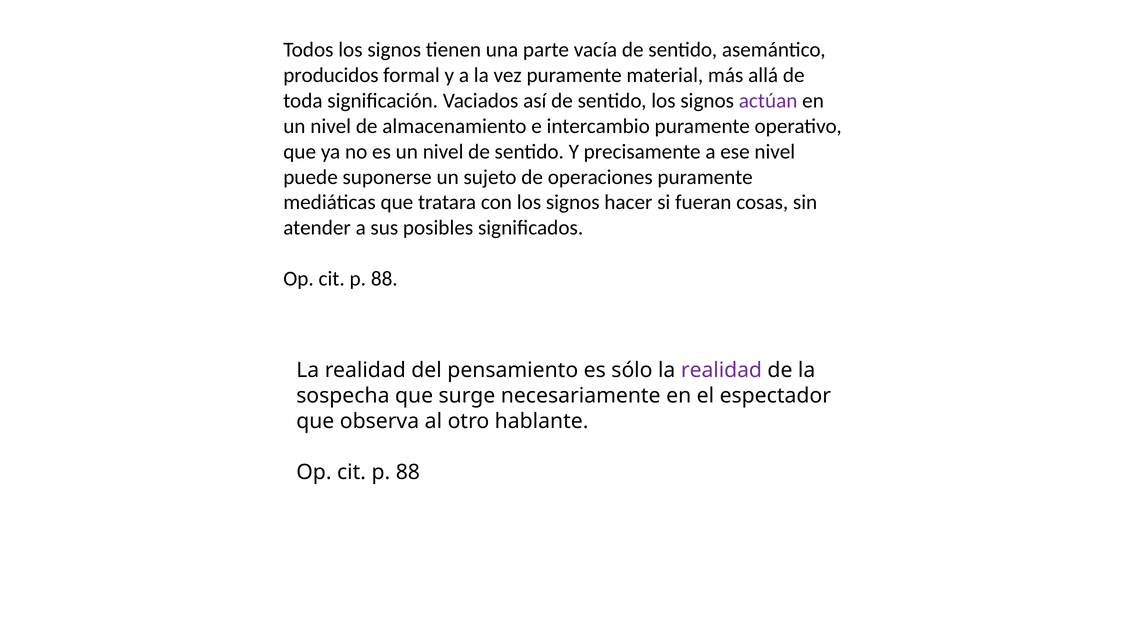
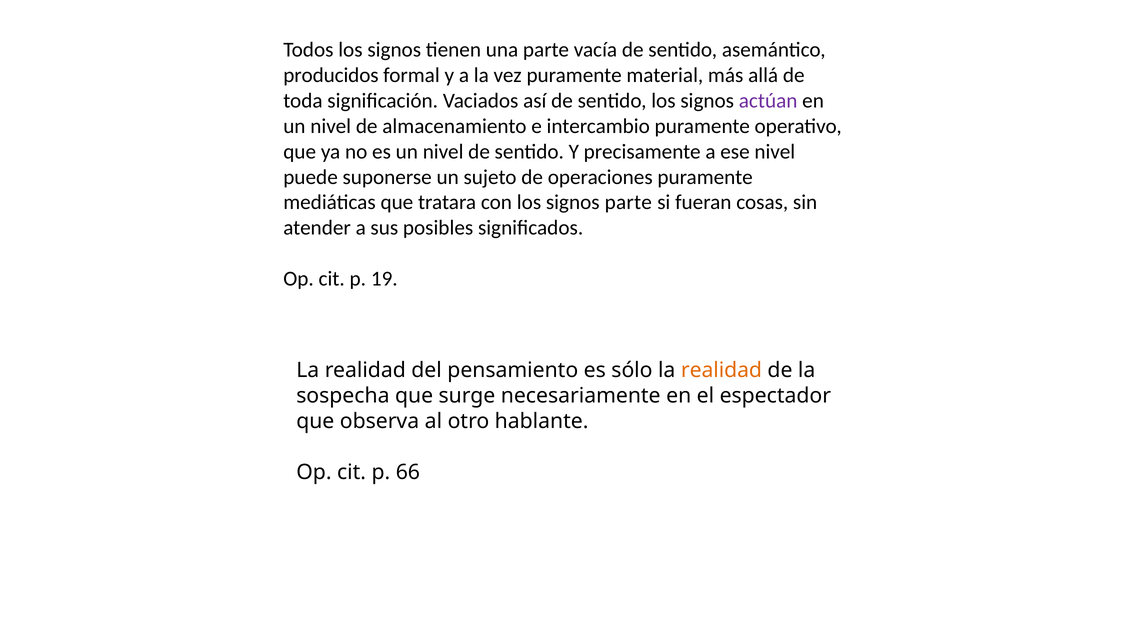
signos hacer: hacer -> parte (628, 203)
88: 88 -> 19 (384, 279)
realidad colour: purple -> orange (721, 371)
88: 88 -> 66 (408, 472)
